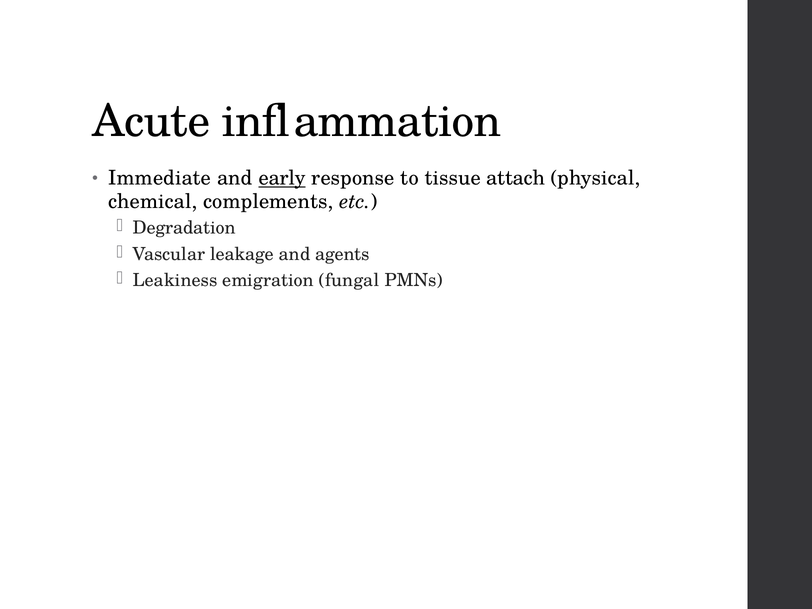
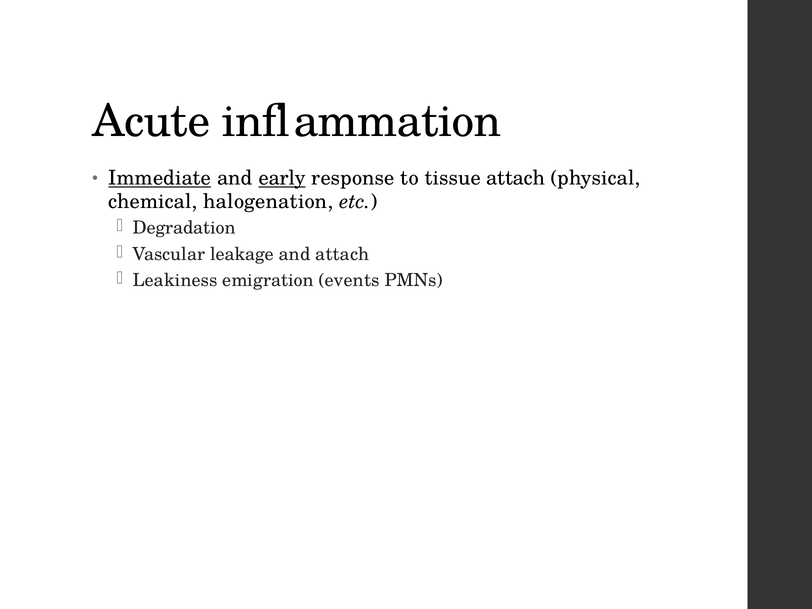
Immediate underline: none -> present (160, 178)
complements: complements -> halogenation (268, 201)
and agents: agents -> attach (342, 254)
fungal: fungal -> events (349, 281)
